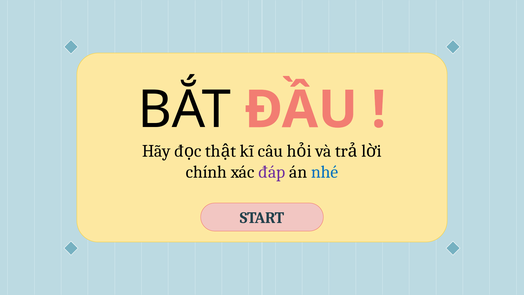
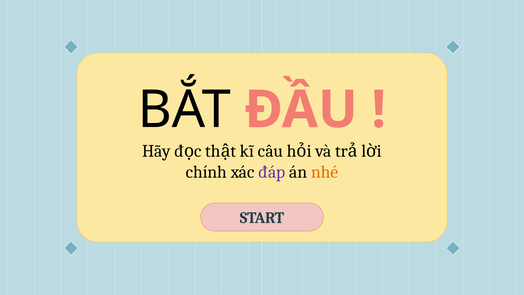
nhé colour: blue -> orange (325, 172)
